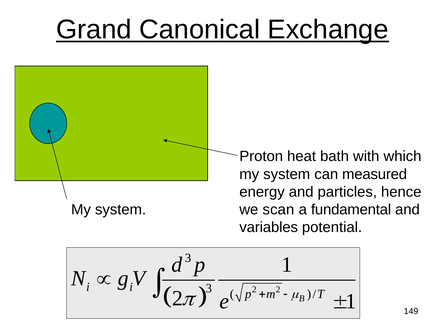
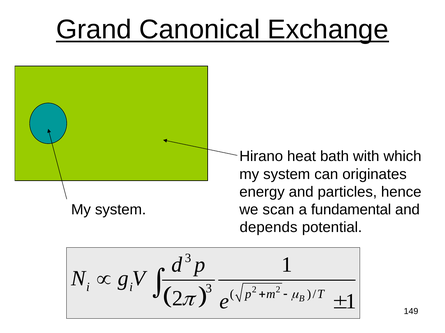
Proton: Proton -> Hirano (261, 157)
measured: measured -> originates (375, 175)
variables: variables -> depends (269, 228)
